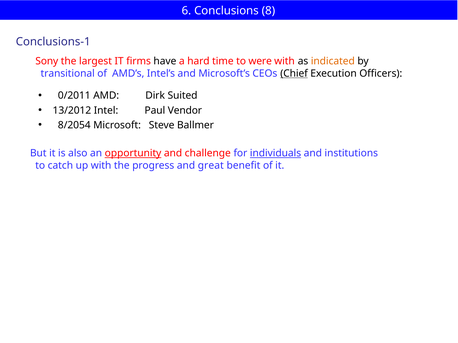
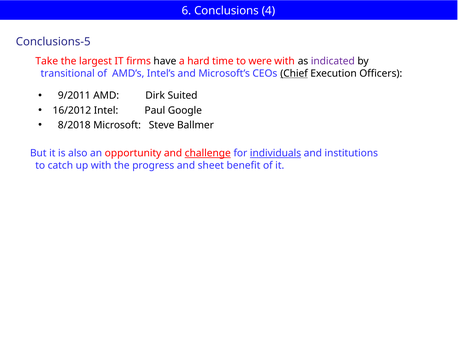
8: 8 -> 4 (268, 11)
Conclusions-1: Conclusions-1 -> Conclusions-5 (53, 42)
Sony: Sony -> Take (47, 61)
indicated colour: orange -> purple (333, 61)
0/2011: 0/2011 -> 9/2011 (74, 96)
13/2012: 13/2012 -> 16/2012 (72, 110)
Vendor: Vendor -> Google (185, 110)
8/2054: 8/2054 -> 8/2018 (74, 125)
opportunity underline: present -> none (133, 153)
challenge underline: none -> present (208, 153)
great: great -> sheet (211, 166)
